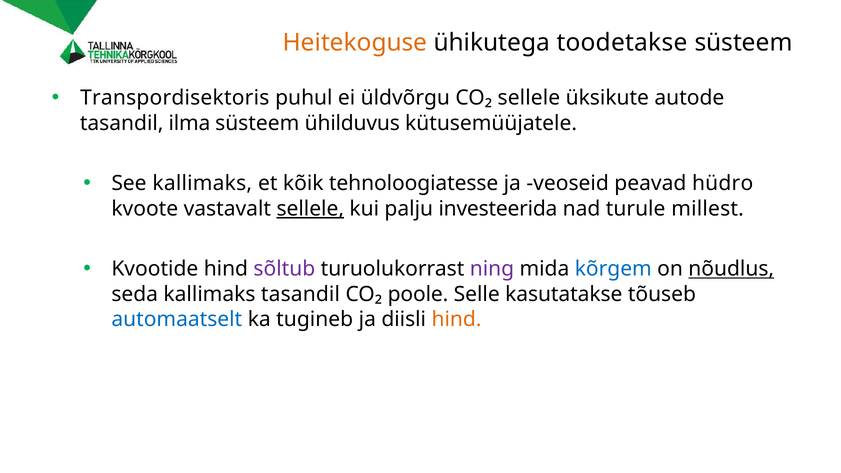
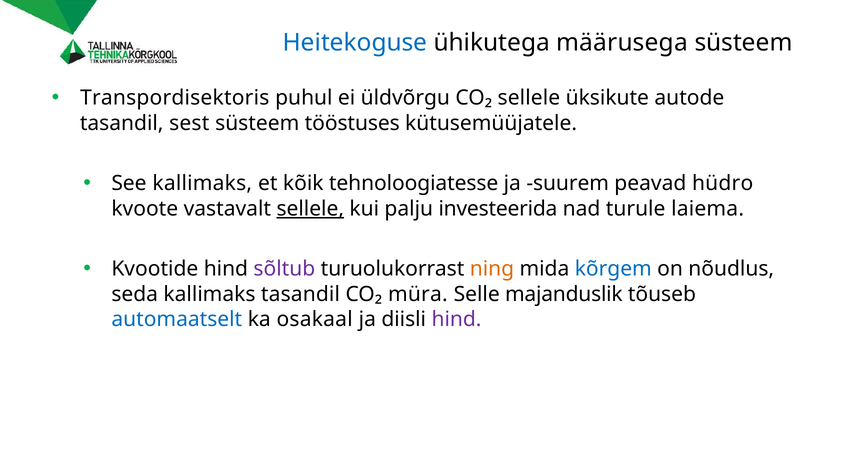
Heitekoguse colour: orange -> blue (355, 43)
toodetakse: toodetakse -> määrusega (622, 43)
ilma: ilma -> sest (189, 123)
ühilduvus: ühilduvus -> tööstuses (352, 123)
veoseid: veoseid -> suurem (568, 183)
millest: millest -> laiema (708, 209)
ning colour: purple -> orange (492, 269)
nõudlus underline: present -> none (731, 269)
poole: poole -> müra (418, 294)
kasutatakse: kasutatakse -> majanduslik (564, 294)
tugineb: tugineb -> osakaal (315, 319)
hind colour: orange -> purple (457, 319)
